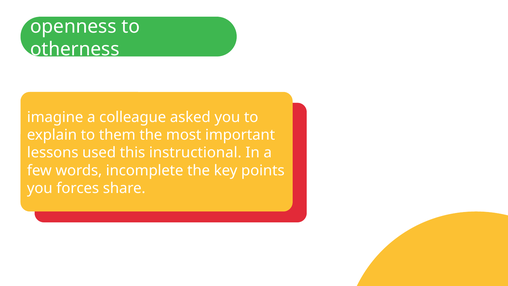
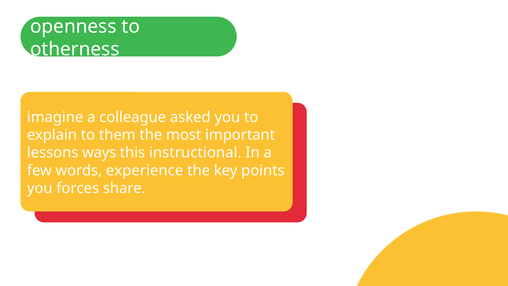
used: used -> ways (99, 153)
incomplete: incomplete -> experience (145, 170)
